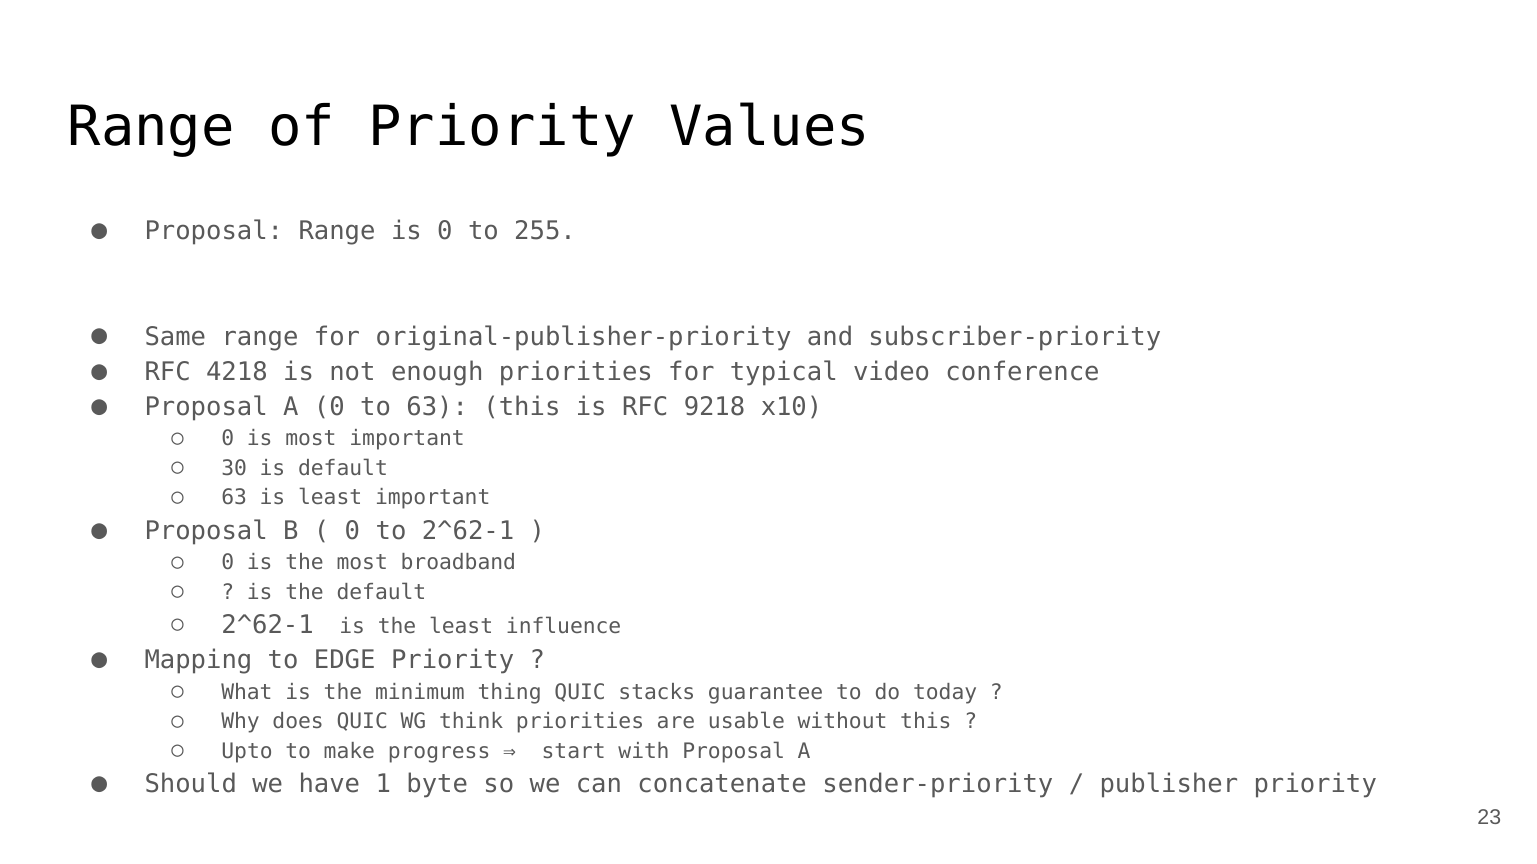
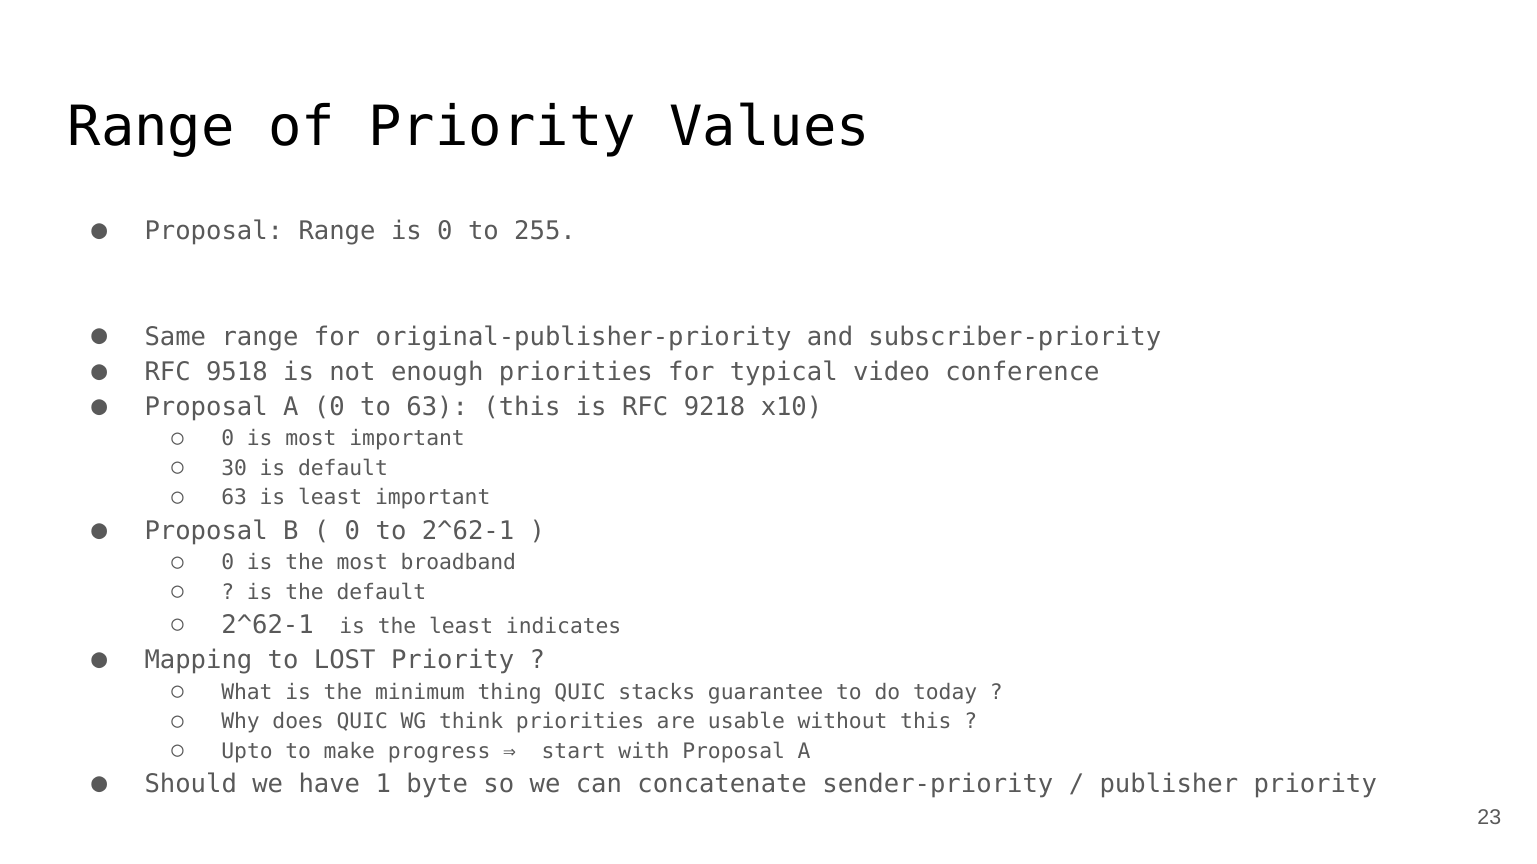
4218: 4218 -> 9518 (237, 372)
influence: influence -> indicates (564, 627)
EDGE: EDGE -> LOST (345, 661)
